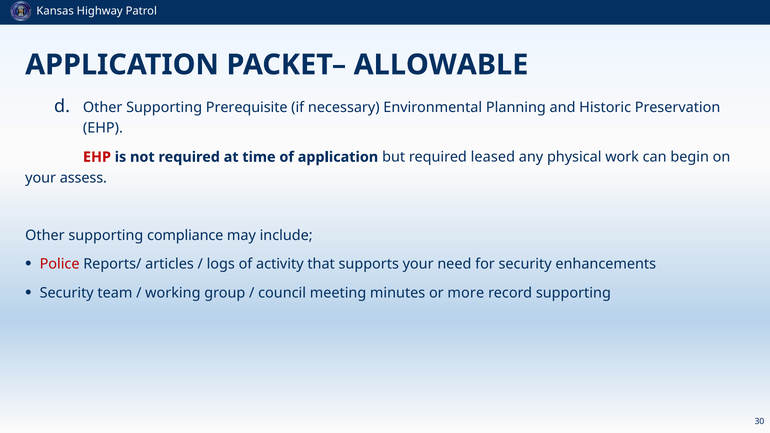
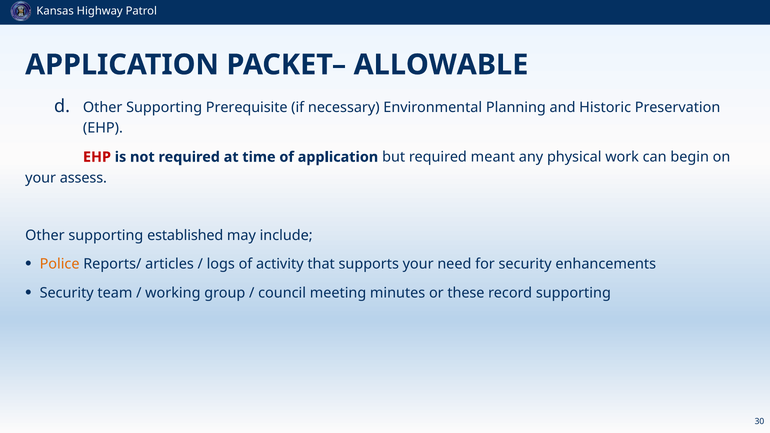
leased: leased -> meant (493, 157)
compliance: compliance -> established (185, 235)
Police colour: red -> orange (60, 264)
more: more -> these (466, 293)
